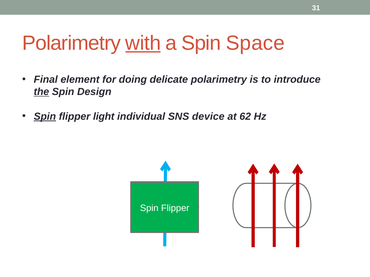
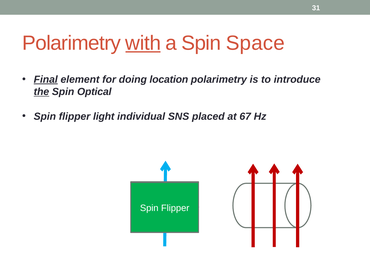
Final underline: none -> present (46, 80)
delicate: delicate -> location (169, 80)
Design: Design -> Optical (94, 92)
Spin underline: present -> none (45, 117)
device: device -> placed (208, 117)
62: 62 -> 67 (245, 117)
